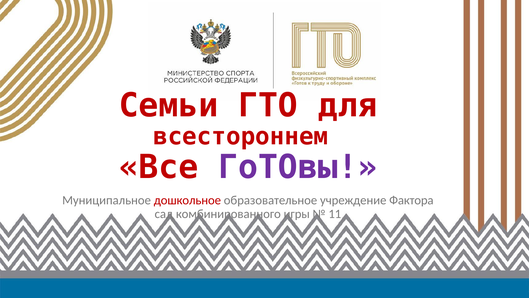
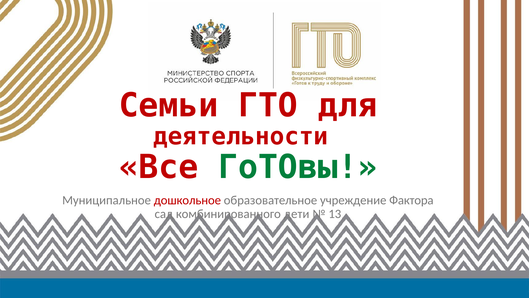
всестороннем: всестороннем -> деятельности (241, 136)
ГоТОвы colour: purple -> green (298, 167)
игры: игры -> дети (297, 214)
11: 11 -> 13 (335, 214)
